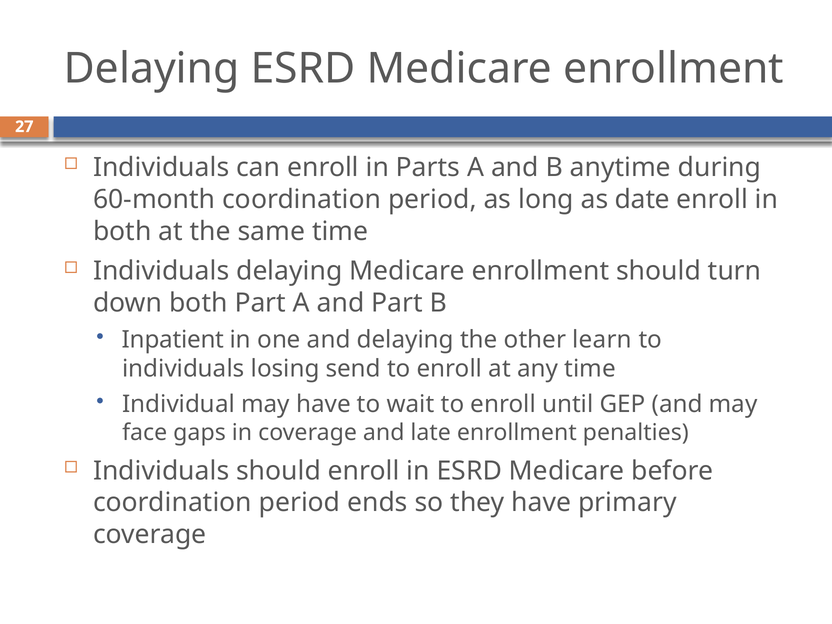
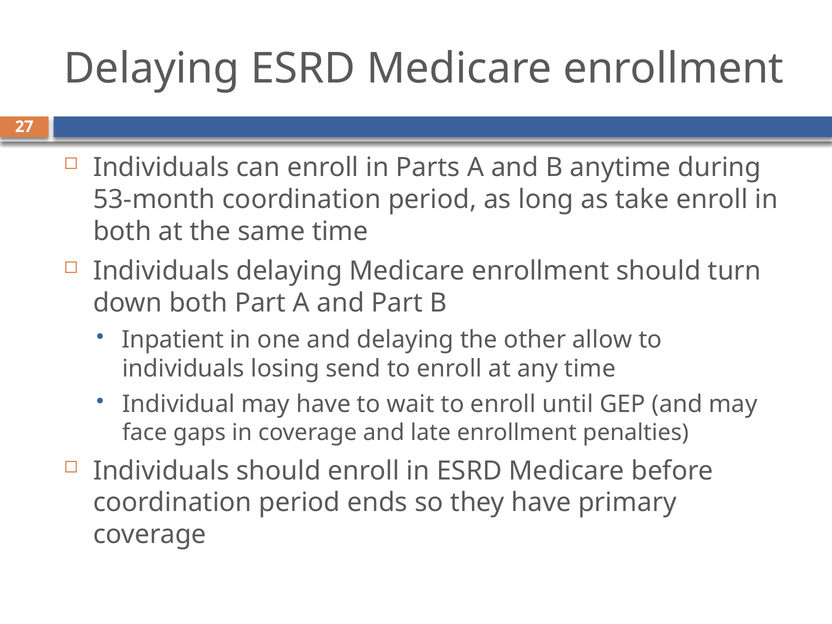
60-month: 60-month -> 53-month (154, 199)
date: date -> take (642, 199)
learn: learn -> allow (602, 340)
